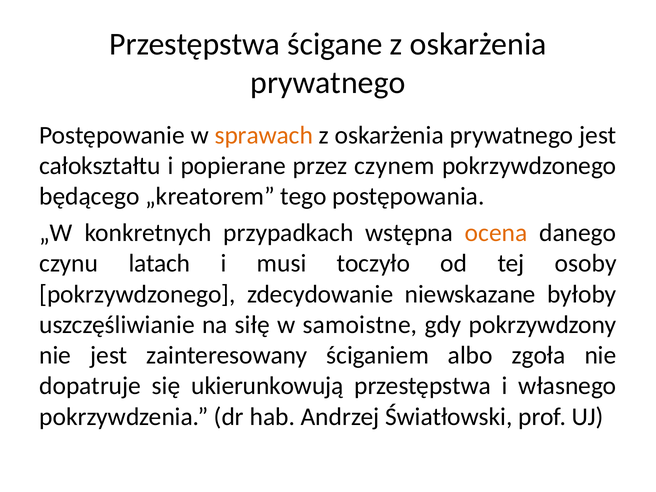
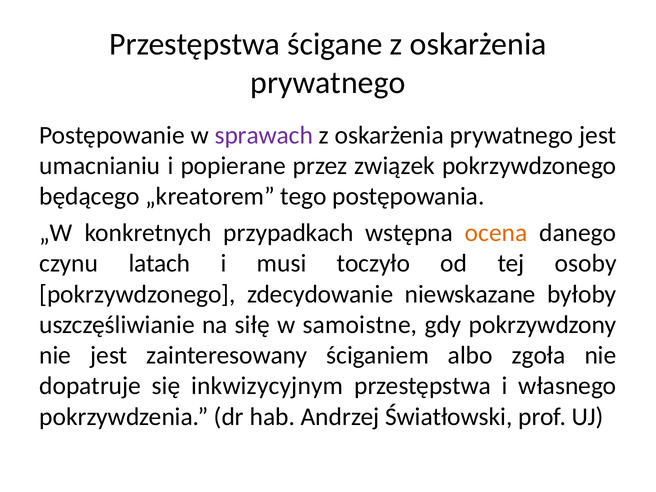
sprawach colour: orange -> purple (264, 135)
całokształtu: całokształtu -> umacnianiu (100, 166)
czynem: czynem -> związek (395, 166)
ukierunkowują: ukierunkowują -> inkwizycyjnym (267, 386)
